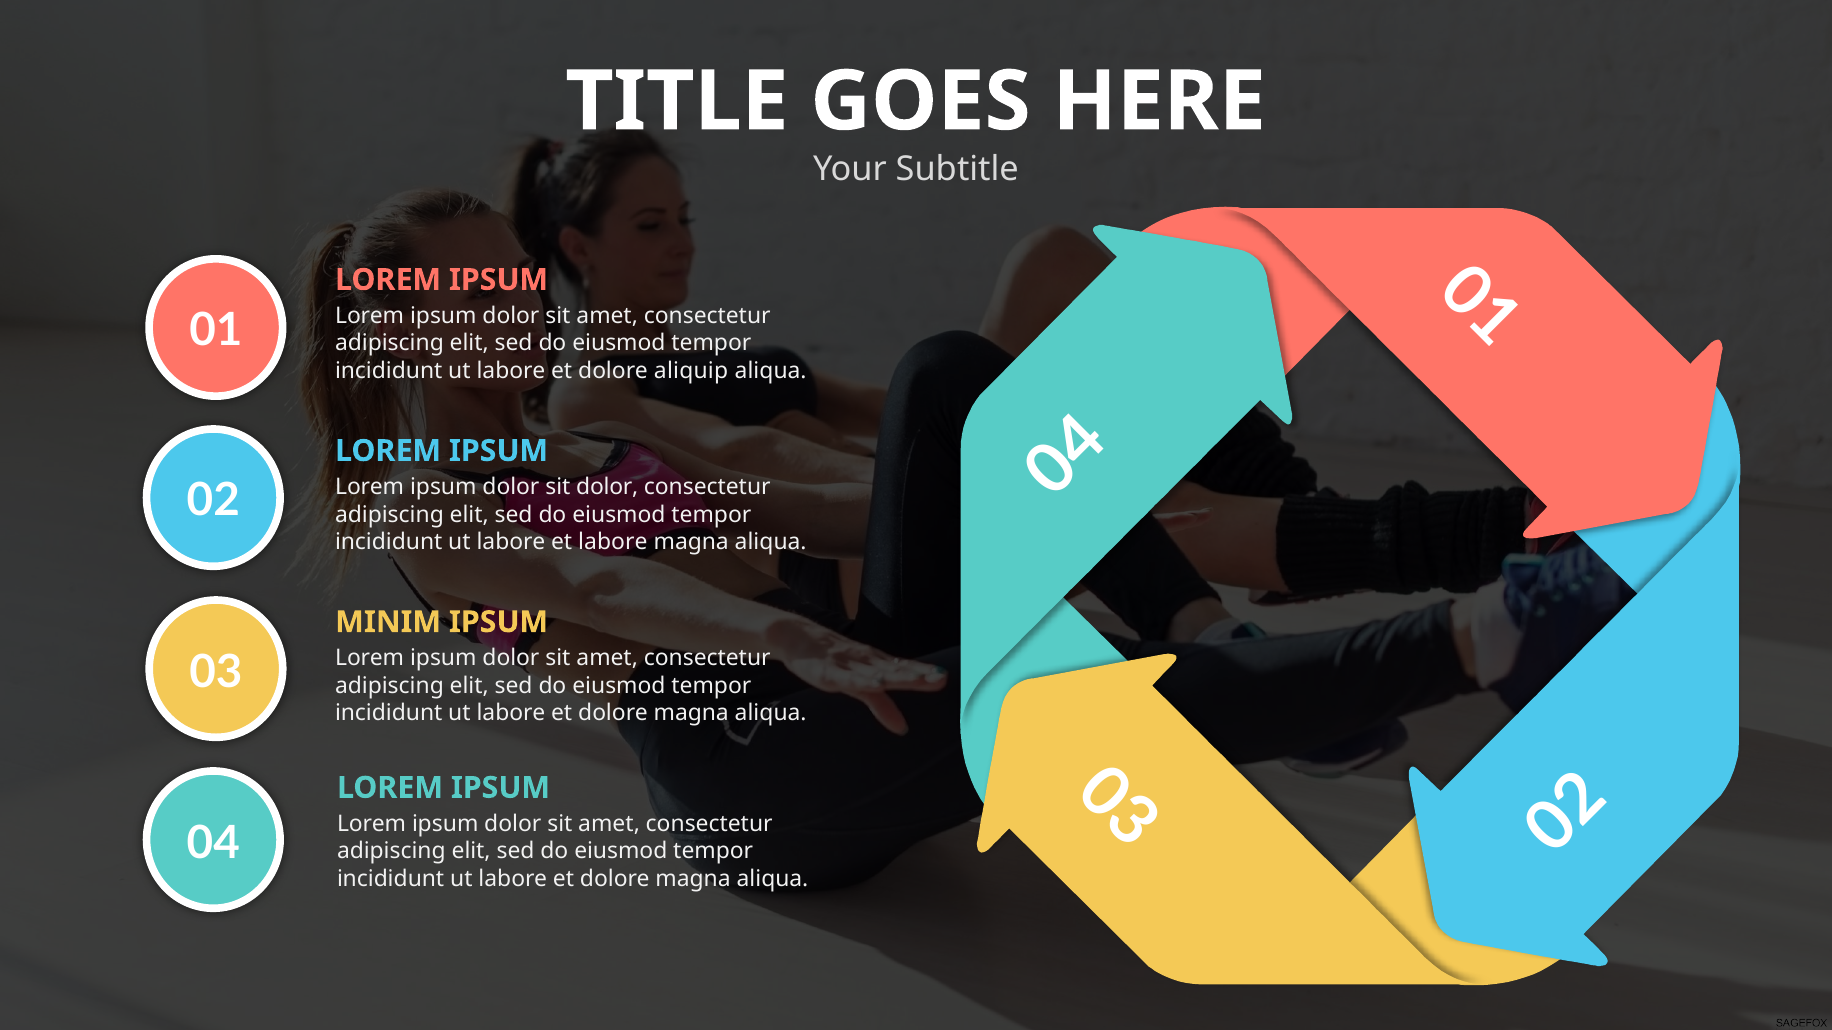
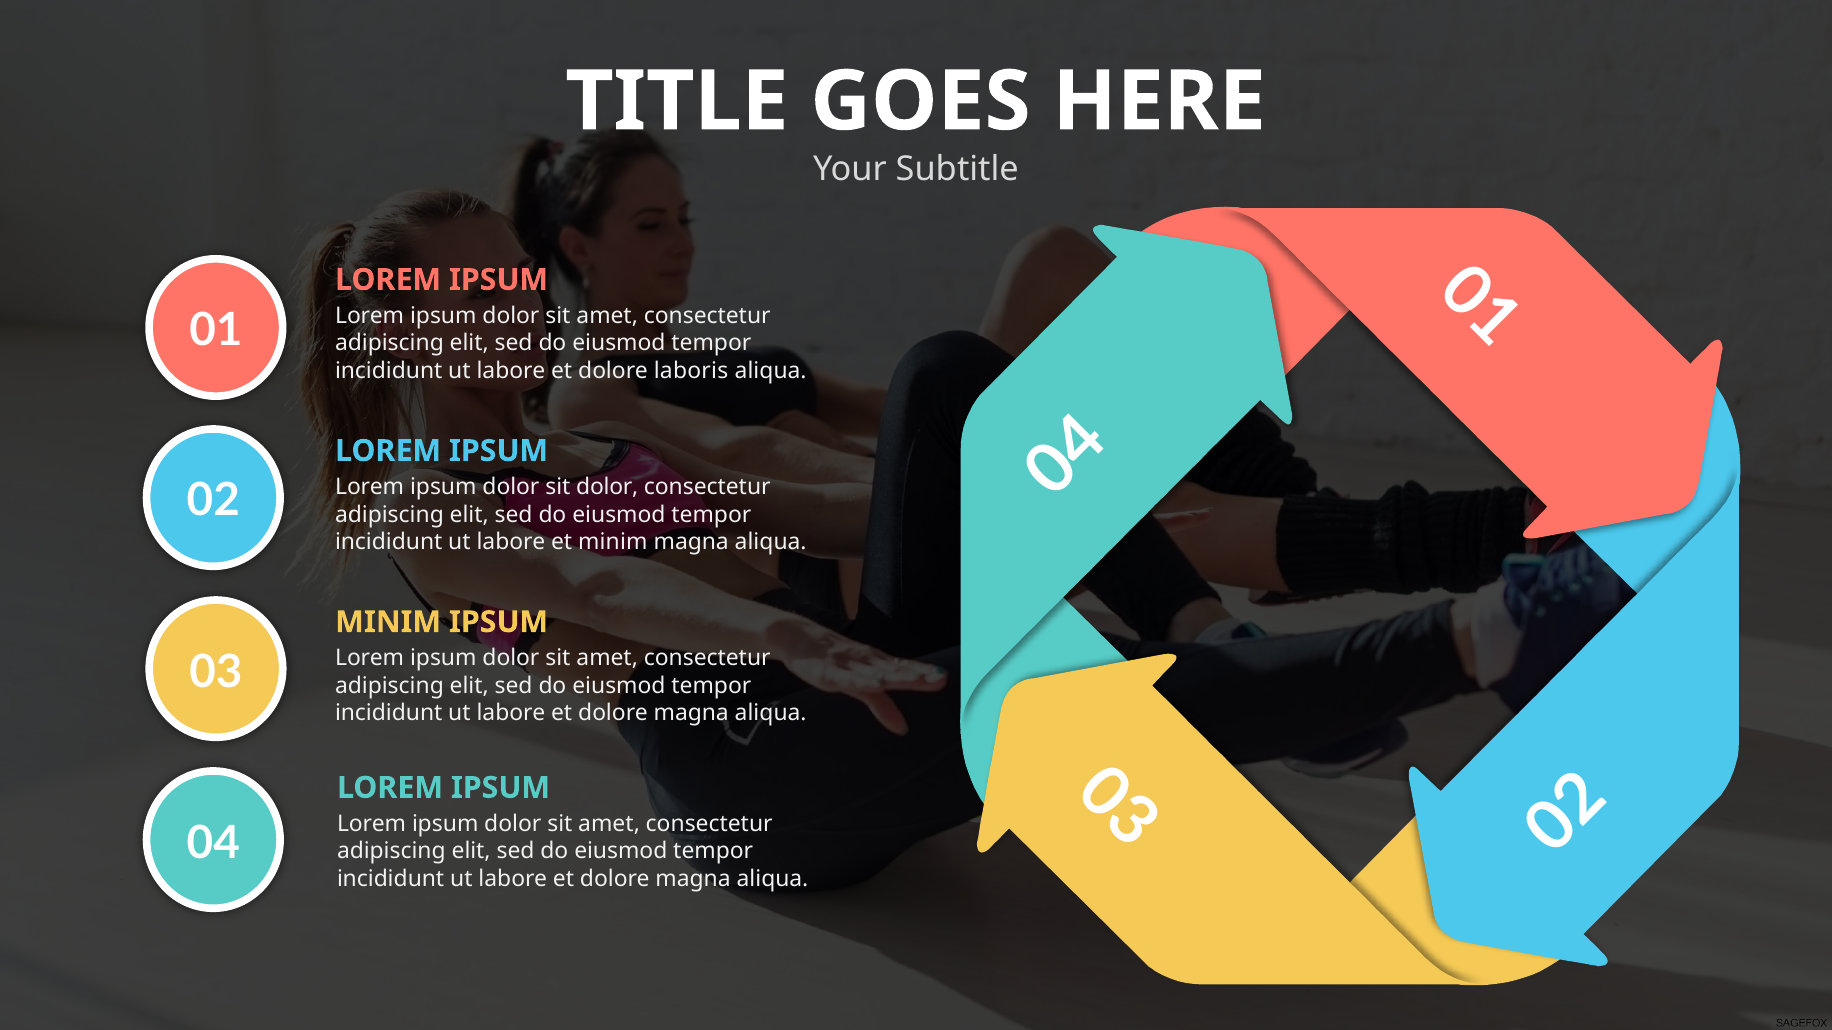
aliquip: aliquip -> laboris (691, 371)
et labore: labore -> minim (613, 542)
